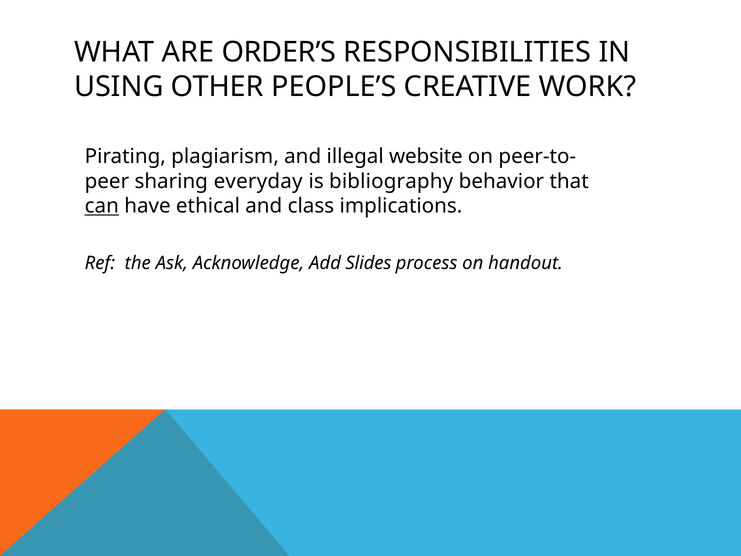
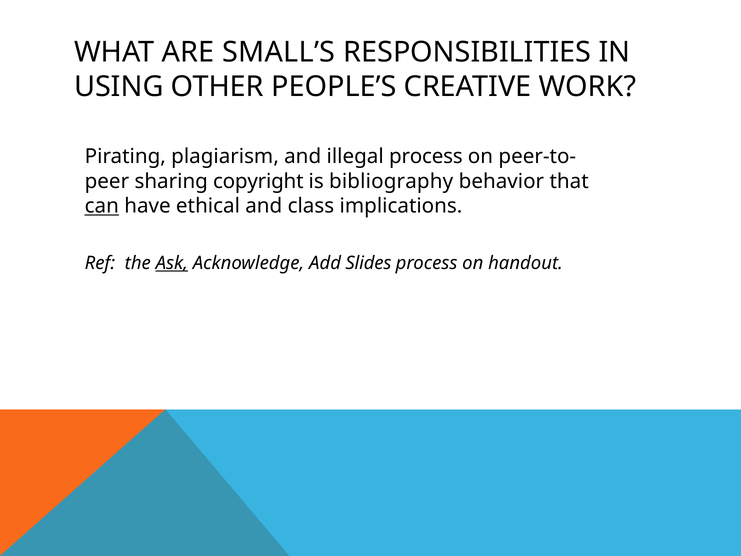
ORDER’S: ORDER’S -> SMALL’S (279, 52)
illegal website: website -> process (426, 157)
everyday: everyday -> copyright (258, 181)
Ask underline: none -> present (172, 263)
